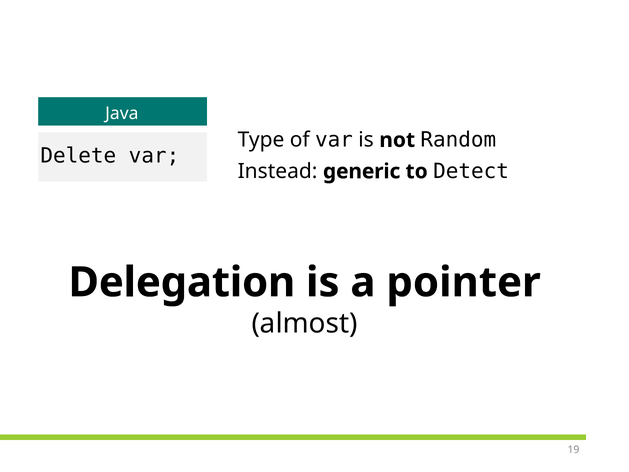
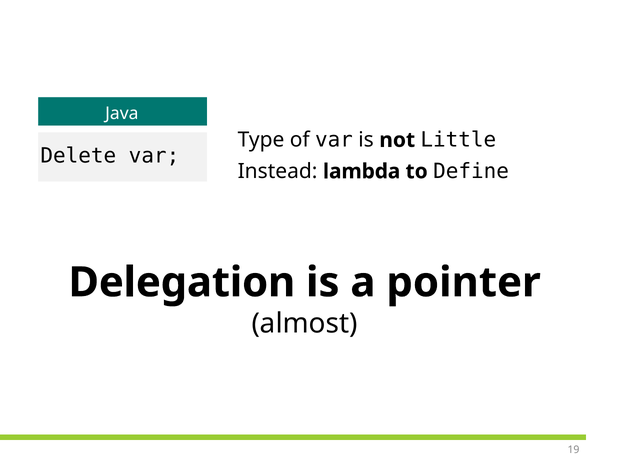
Random: Random -> Little (458, 140)
generic: generic -> lambda (362, 171)
Detect: Detect -> Define (471, 171)
